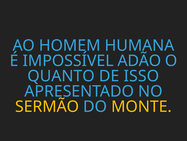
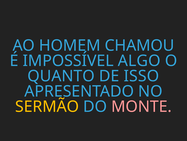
HUMANA: HUMANA -> CHAMOU (140, 45)
ADÃO: ADÃO -> ALGO (139, 60)
MONTE colour: yellow -> pink (141, 106)
